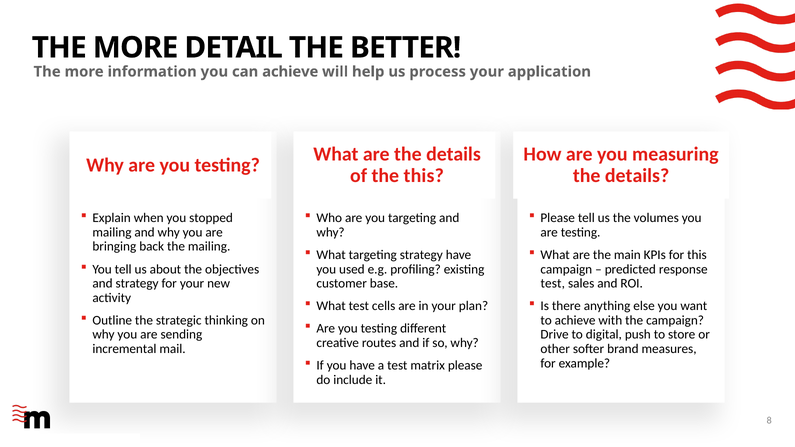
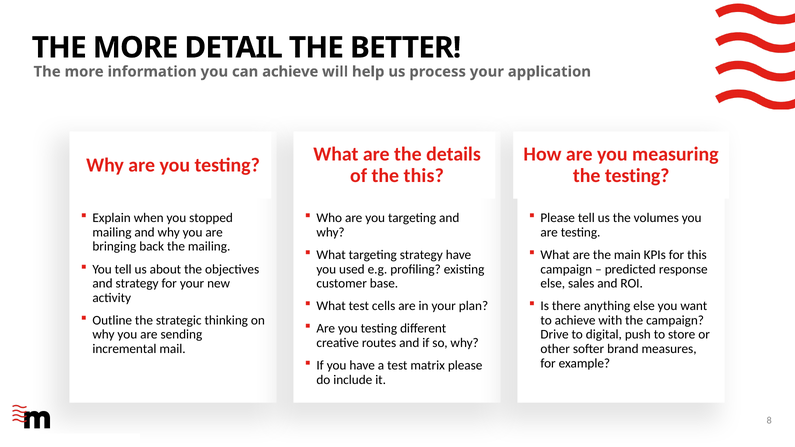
details: details -> testing (637, 176)
test: test -> else (553, 284)
